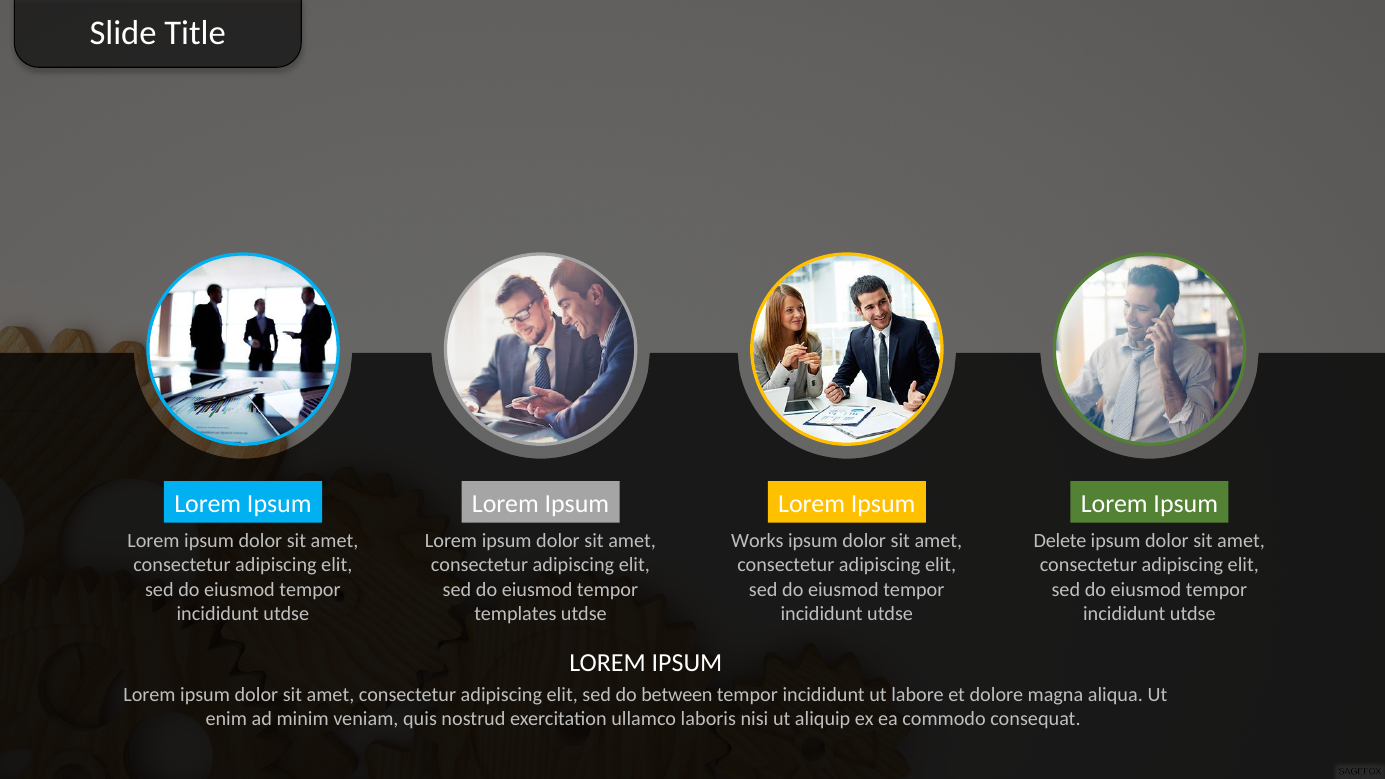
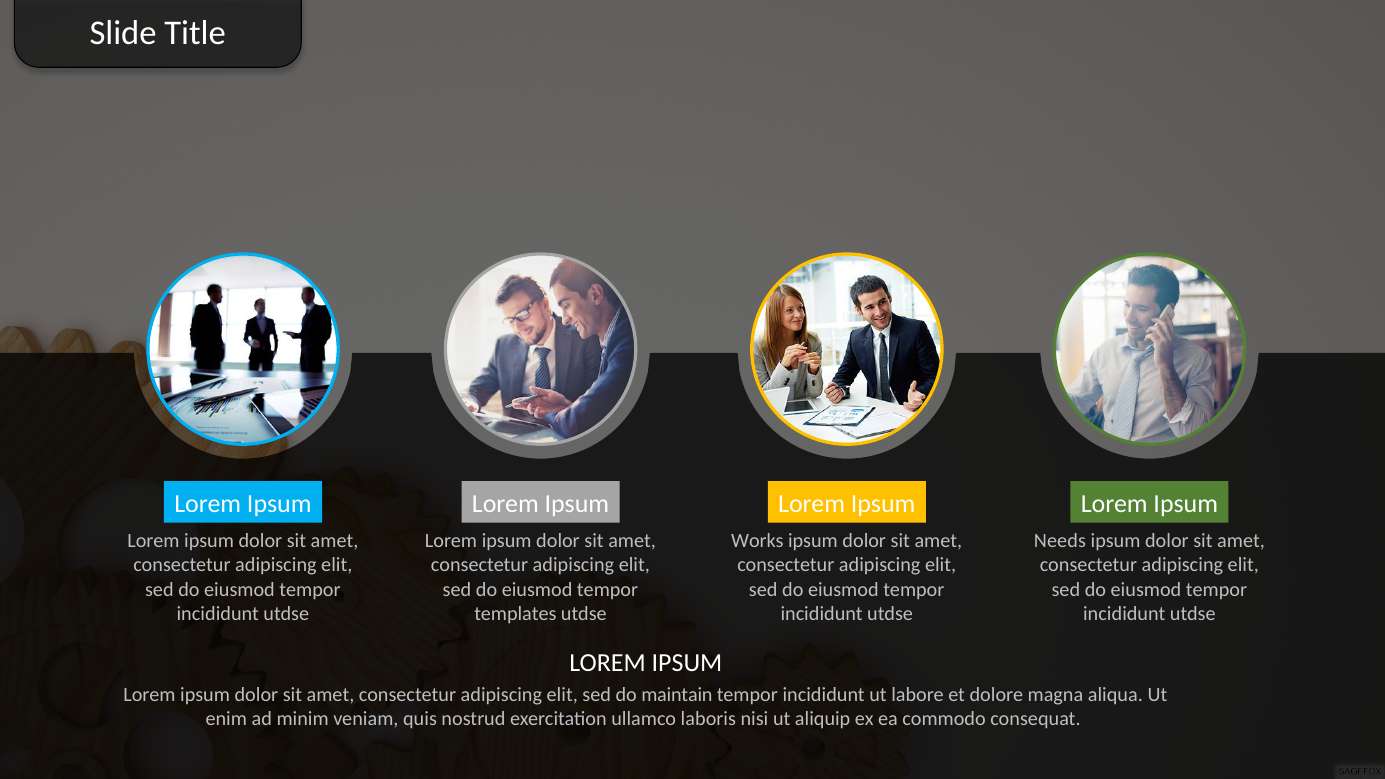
Delete: Delete -> Needs (1060, 541)
between: between -> maintain (677, 695)
